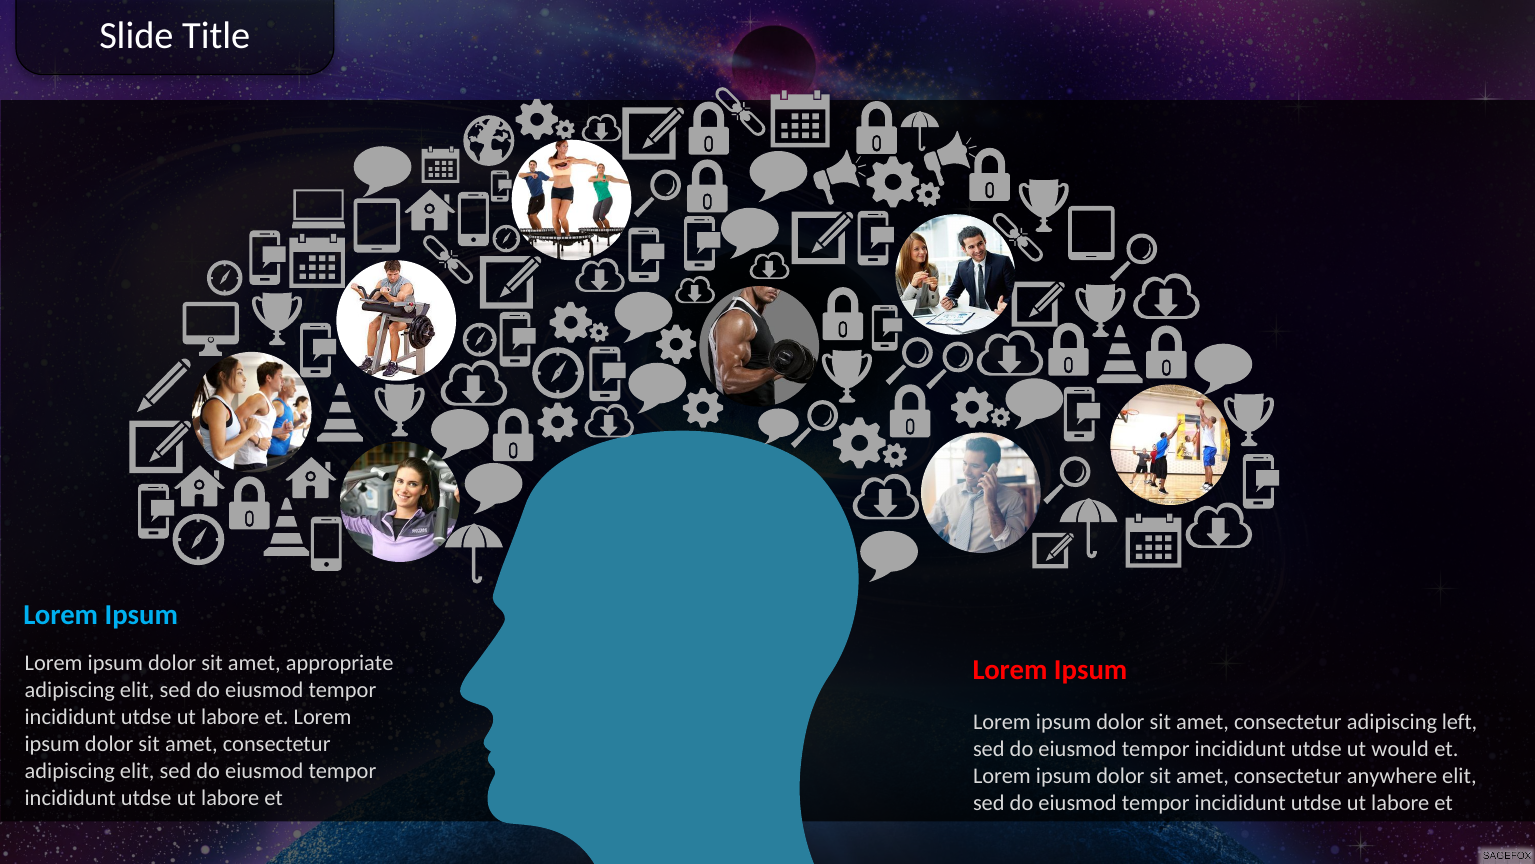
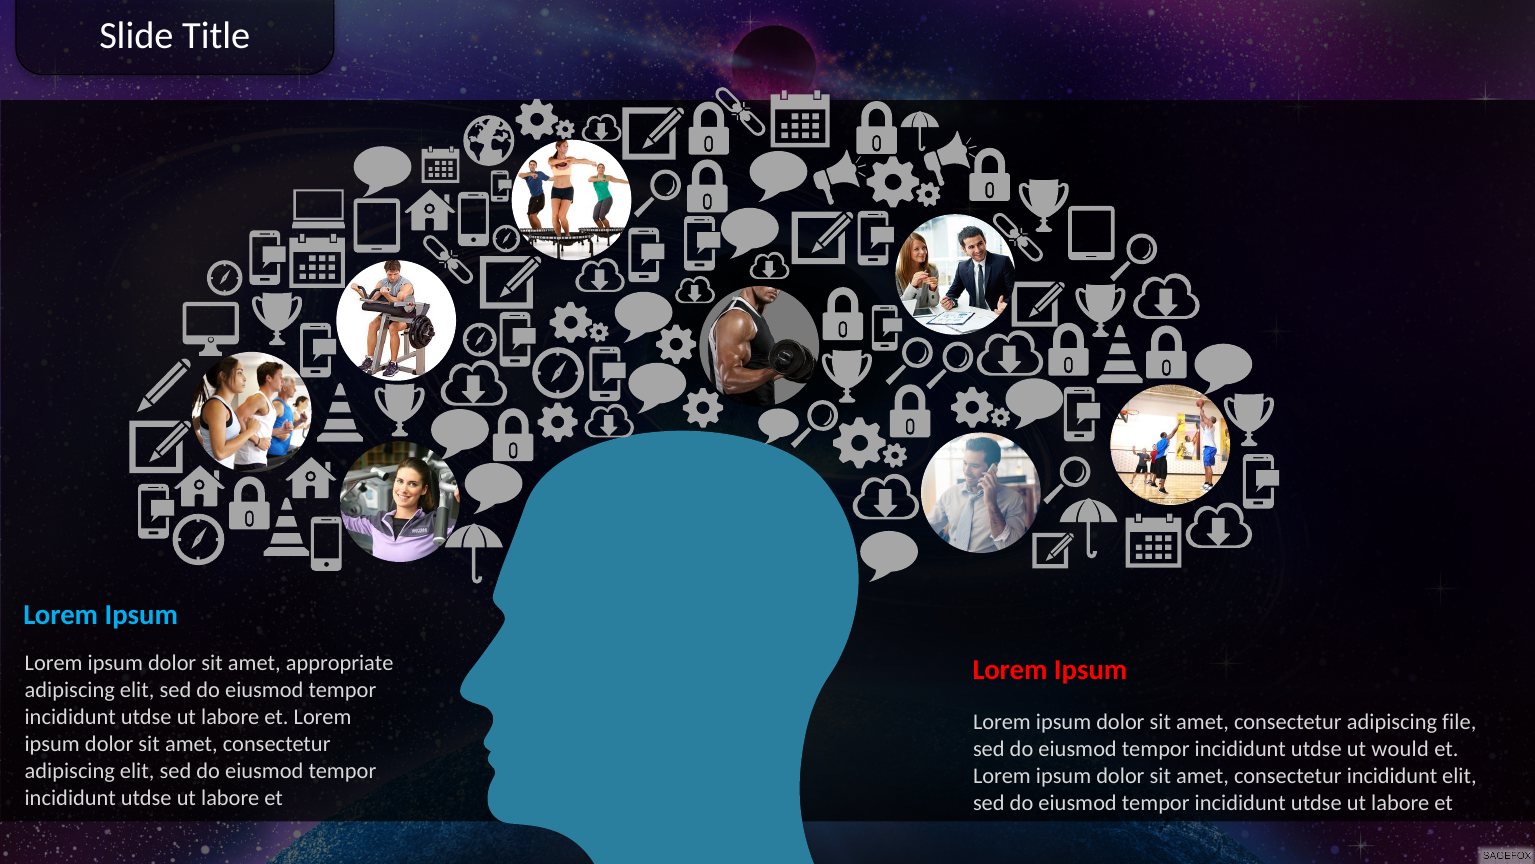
left: left -> file (1459, 722)
consectetur anywhere: anywhere -> incididunt (1392, 775)
